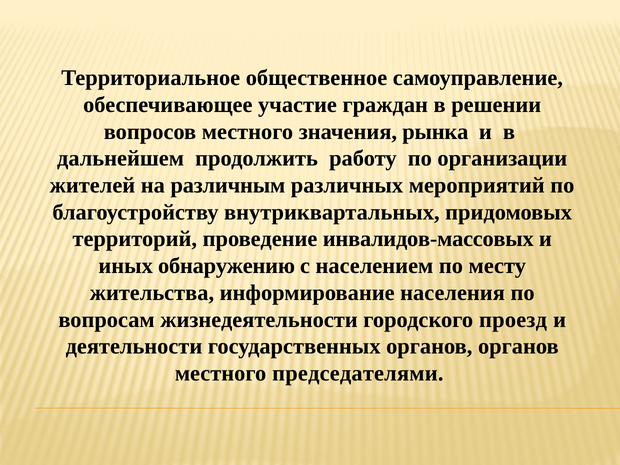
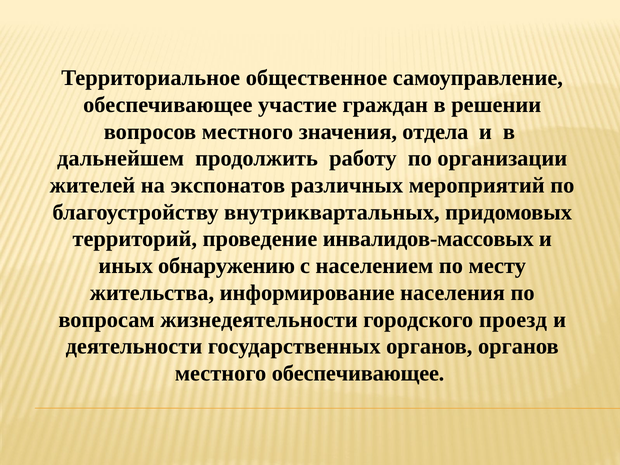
рынка: рынка -> отдела (435, 132)
различным: различным -> экспонатов (228, 185)
местного председателями: председателями -> обеспечивающее (358, 373)
